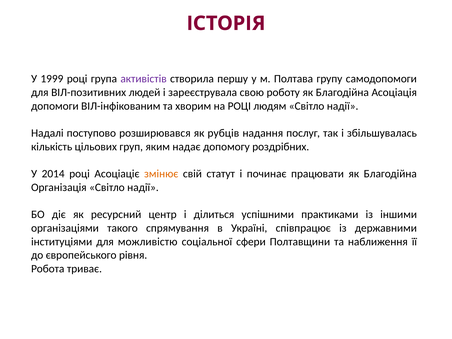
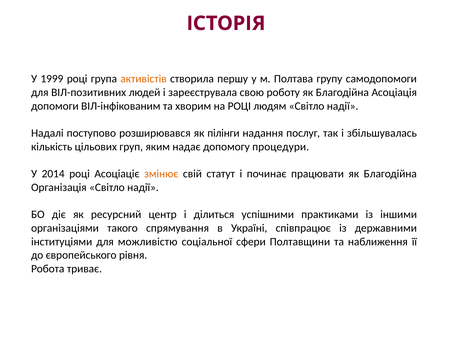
активістів colour: purple -> orange (144, 79)
рубців: рубців -> пілінги (223, 133)
роздрібних: роздрібних -> процедури (281, 147)
